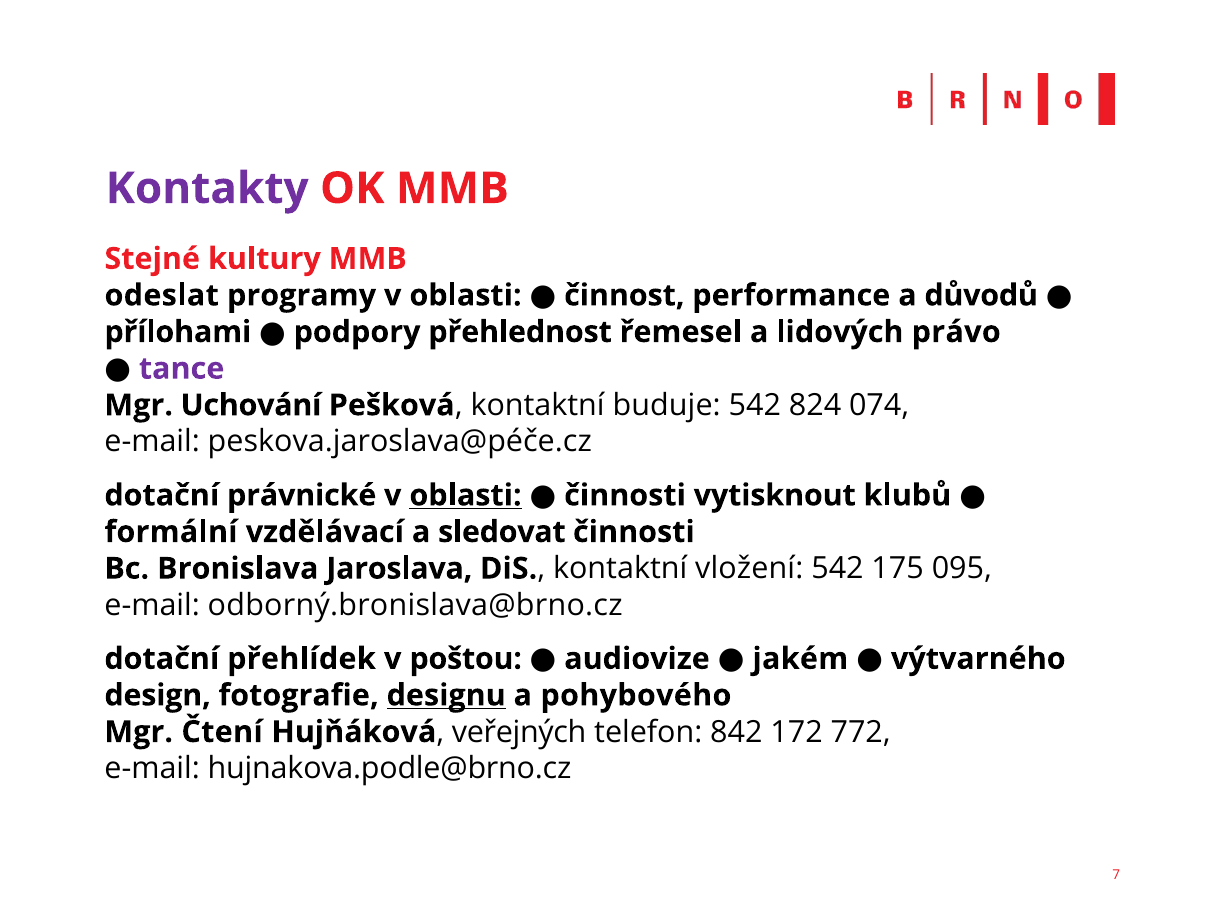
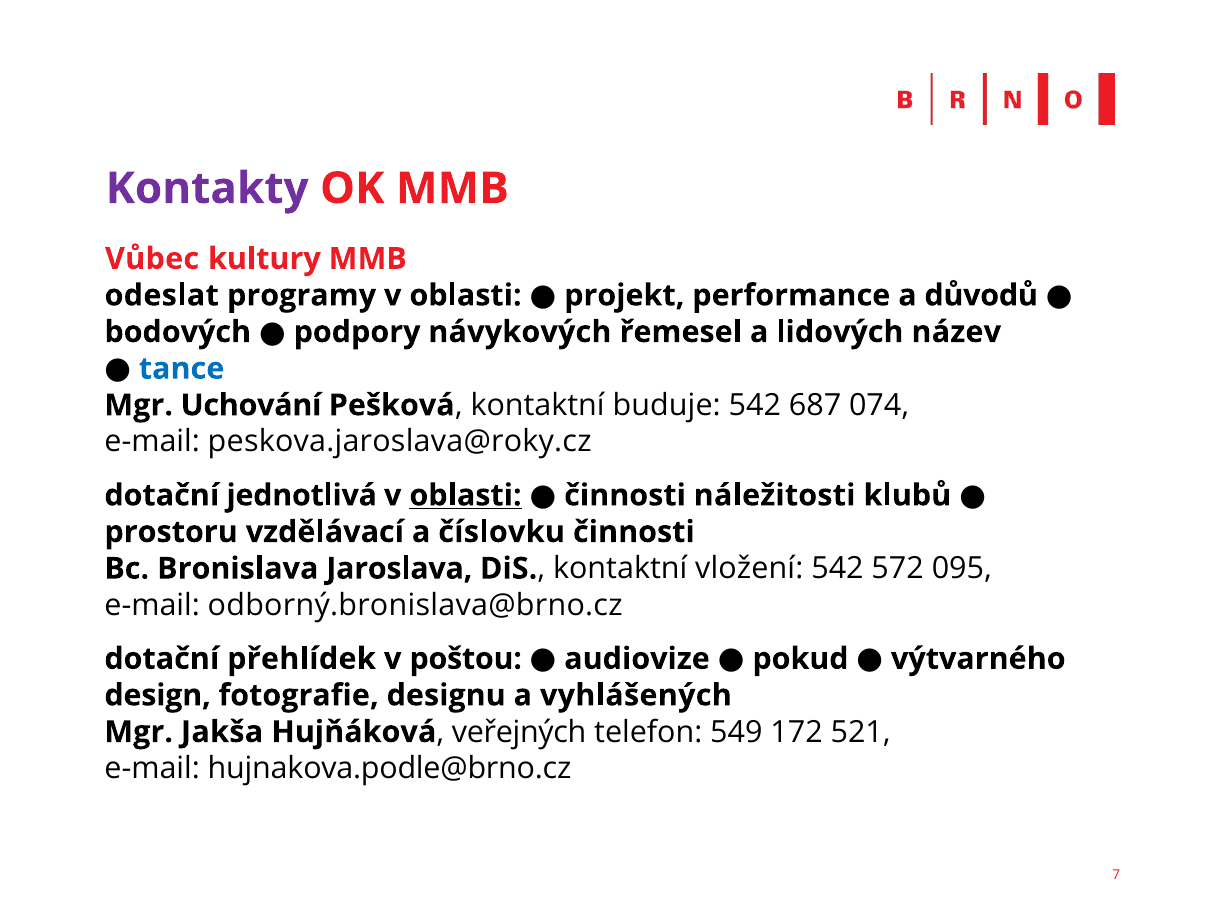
Stejné: Stejné -> Vůbec (152, 259)
činnost: činnost -> projekt (624, 296)
přílohami: přílohami -> bodových (178, 332)
přehlednost: přehlednost -> návykových (520, 332)
právo: právo -> název (956, 332)
tance colour: purple -> blue (182, 369)
824: 824 -> 687 (815, 405)
peskova.jaroslava@péče.cz: peskova.jaroslava@péče.cz -> peskova.jaroslava@roky.cz (400, 442)
právnické: právnické -> jednotlivá (302, 496)
vytisknout: vytisknout -> náležitosti (775, 496)
formální: formální -> prostoru (171, 532)
sledovat: sledovat -> číslovku (502, 532)
175: 175 -> 572 (898, 569)
jakém: jakém -> pokud (800, 659)
designu underline: present -> none (446, 696)
pohybového: pohybového -> vyhlášených (636, 696)
Čtení: Čtení -> Jakša (222, 732)
842: 842 -> 549 (736, 732)
772: 772 -> 521 (861, 732)
